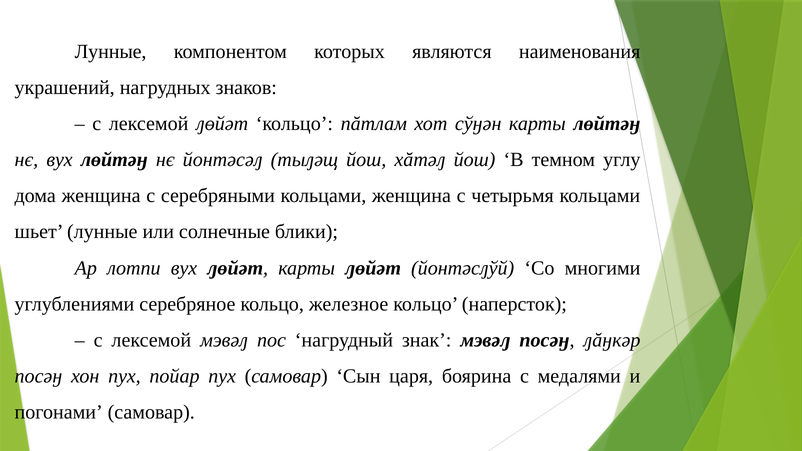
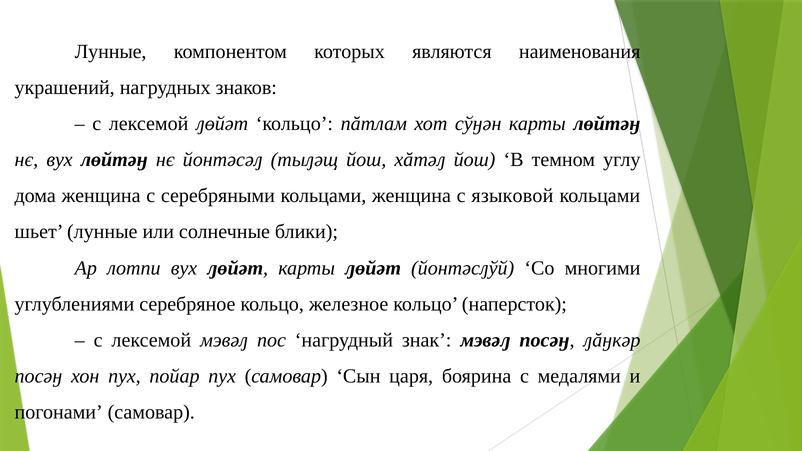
четырьмя: четырьмя -> языковой (512, 196)
